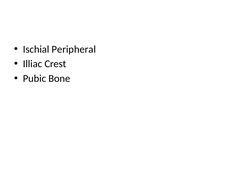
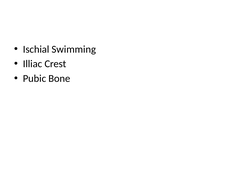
Peripheral: Peripheral -> Swimming (74, 49)
